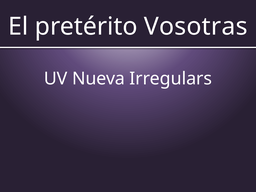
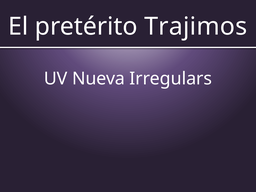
Vosotras: Vosotras -> Trajimos (196, 27)
